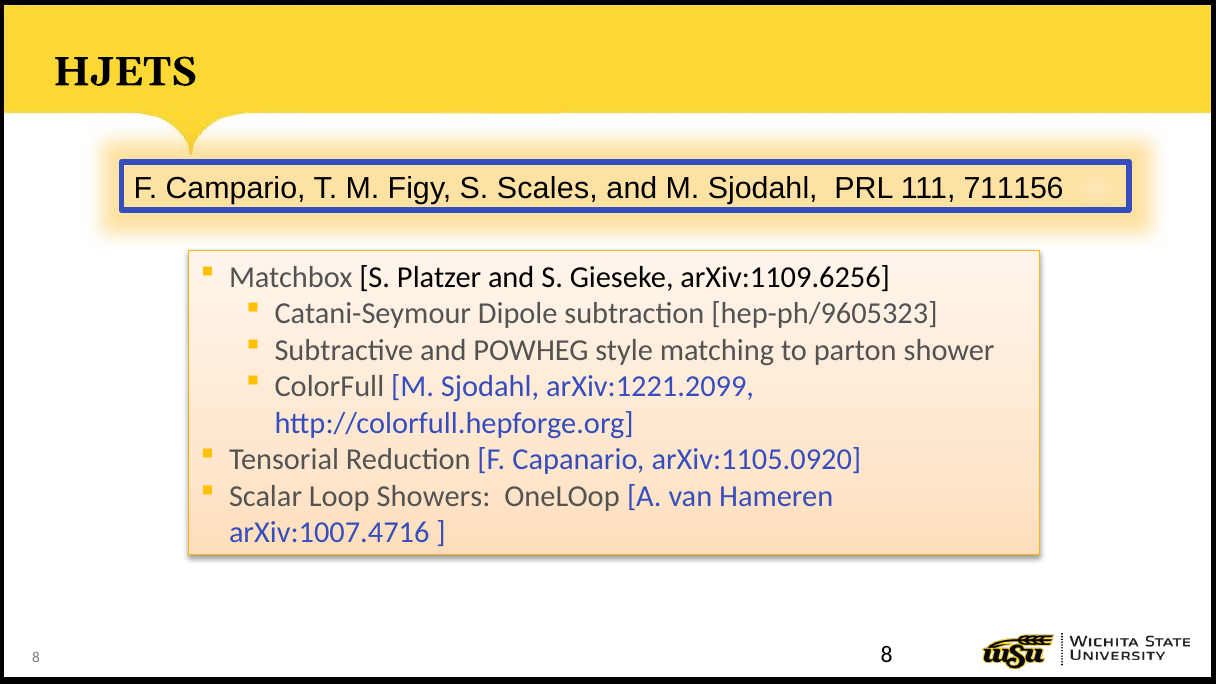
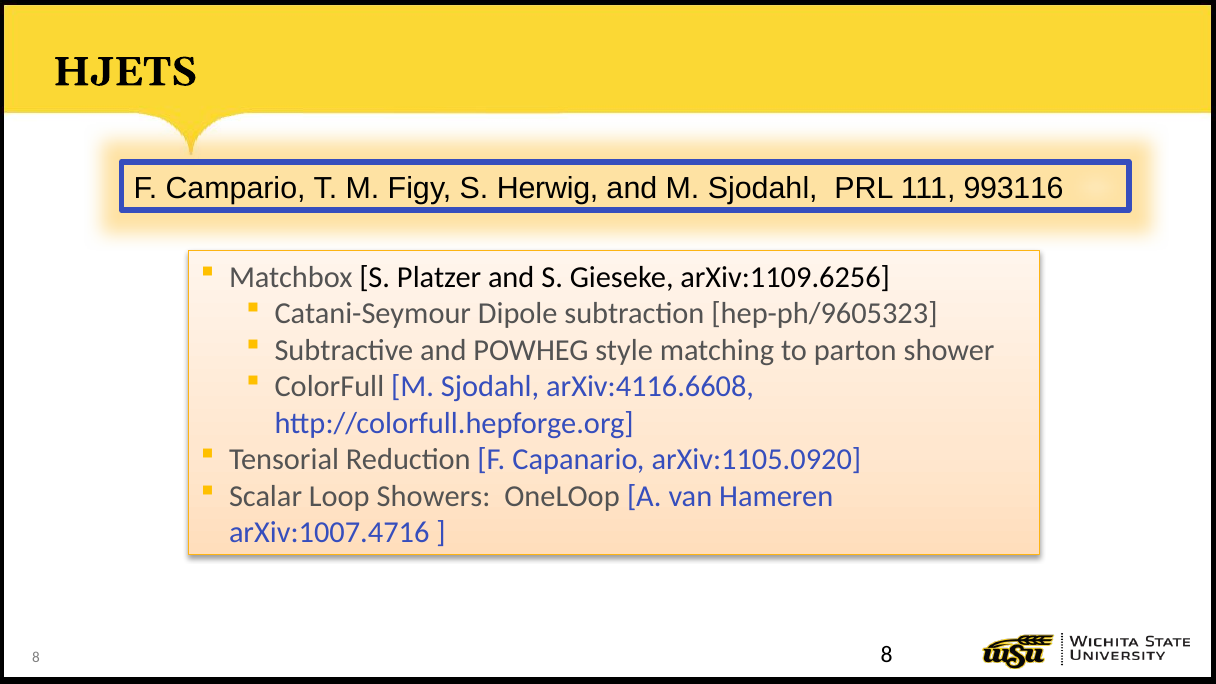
Scales: Scales -> Herwig (548, 188)
711156: 711156 -> 993116 (1014, 188)
arXiv:1221.2099: arXiv:1221.2099 -> arXiv:4116.6608 (650, 387)
